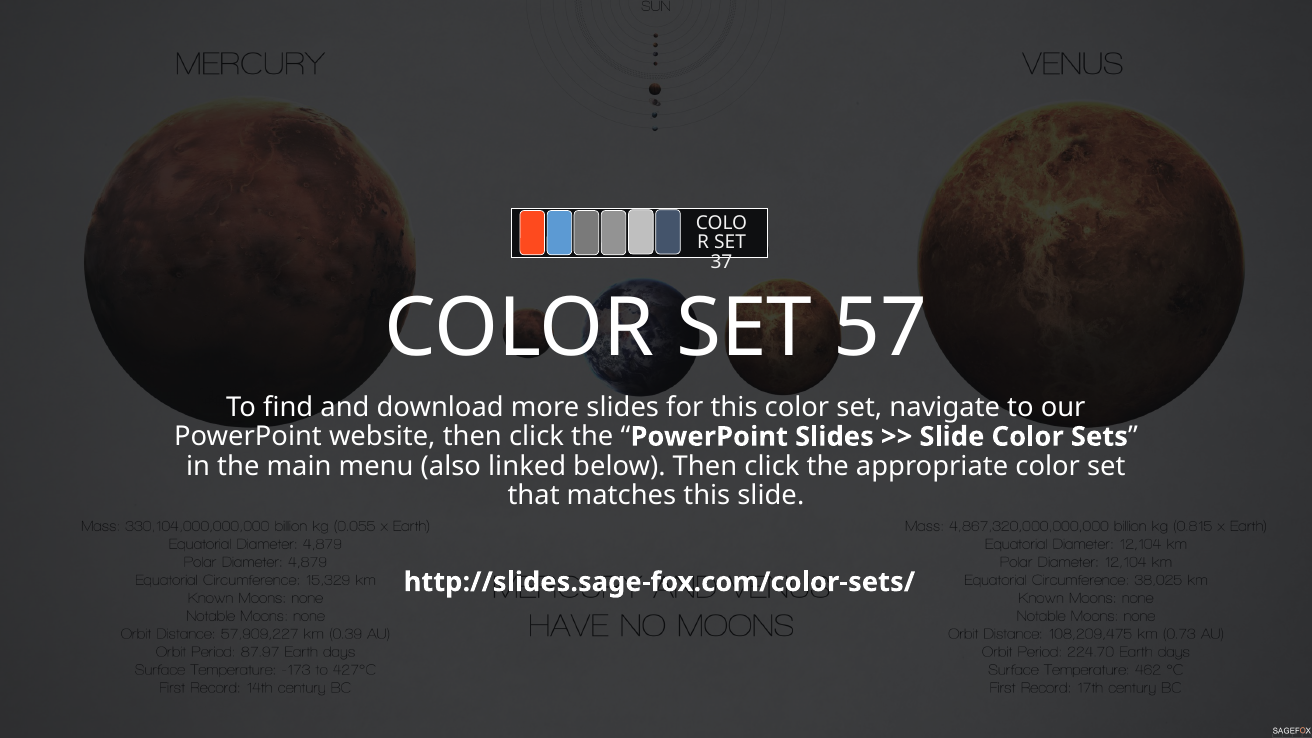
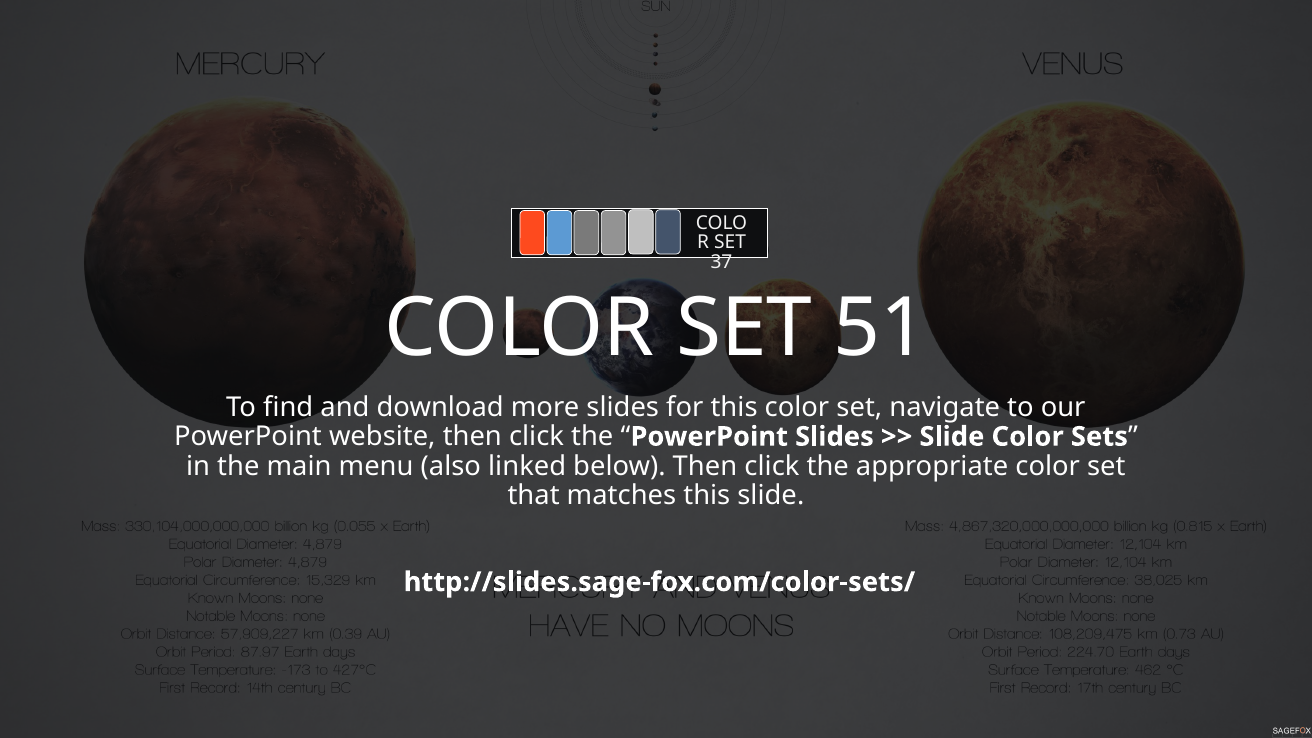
57: 57 -> 51 (881, 328)
